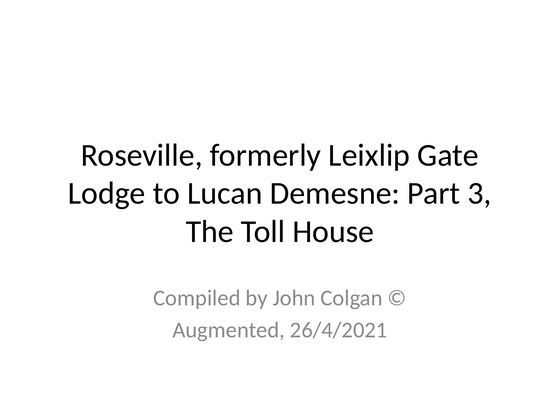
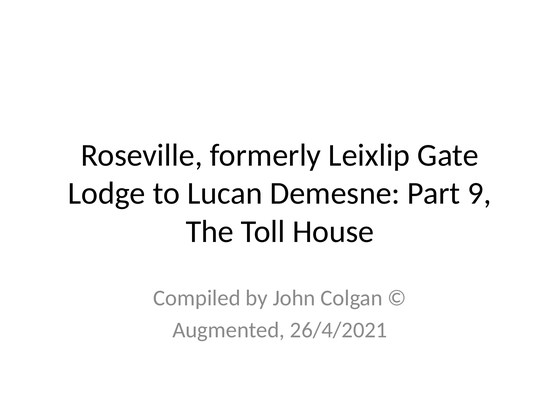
3: 3 -> 9 (479, 193)
